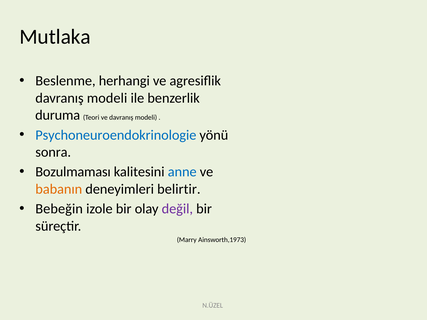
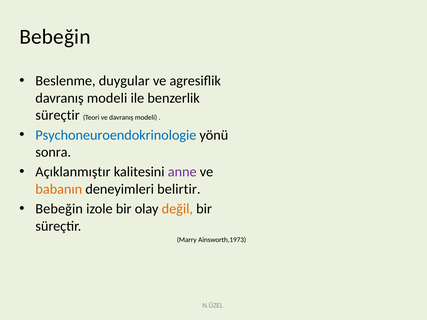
Mutlaka: Mutlaka -> Bebeğin (55, 37)
herhangi: herhangi -> duygular (124, 81)
duruma: duruma -> süreçtir (58, 115)
Bozulmaması: Bozulmaması -> Açıklanmıştır (73, 172)
anne colour: blue -> purple (182, 172)
değil colour: purple -> orange (177, 209)
